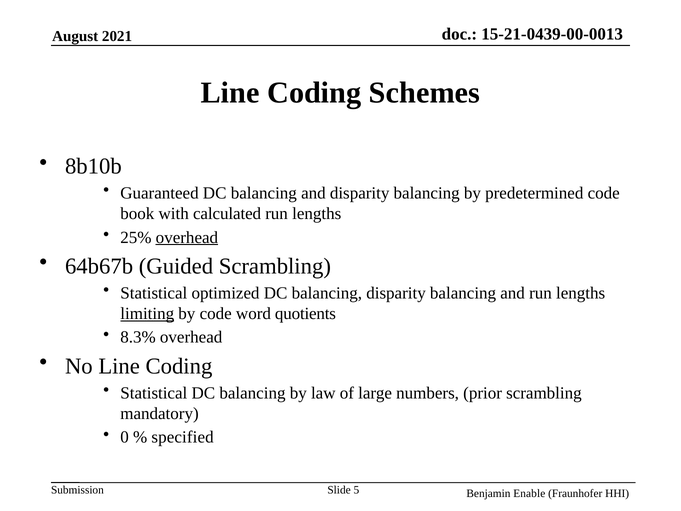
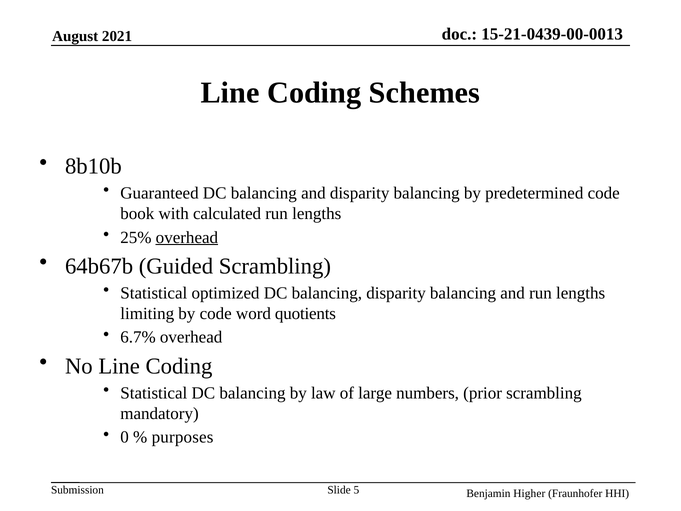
limiting underline: present -> none (147, 313)
8.3%: 8.3% -> 6.7% (138, 337)
specified: specified -> purposes (183, 437)
Enable: Enable -> Higher (529, 493)
